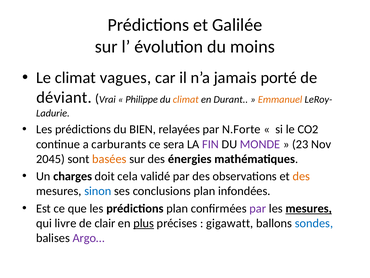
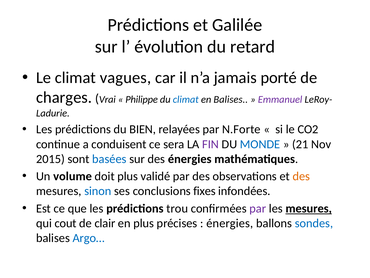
moins: moins -> retard (253, 47)
déviant: déviant -> charges (64, 97)
climat colour: orange -> blue (186, 99)
en Durant: Durant -> Balises (231, 99)
Emmanuel colour: orange -> purple (280, 99)
carburants: carburants -> conduisent (119, 144)
MONDE colour: purple -> blue (260, 144)
23: 23 -> 21 (300, 144)
2045: 2045 -> 2015 (50, 159)
basées colour: orange -> blue (109, 159)
charges: charges -> volume (73, 176)
doit cela: cela -> plus (128, 176)
conclusions plan: plan -> fixes (205, 191)
prédictions plan: plan -> trou (177, 208)
livre: livre -> cout (66, 223)
plus underline: present -> none (144, 223)
gigawatt: gigawatt -> énergies (230, 223)
Argo… colour: purple -> blue (89, 238)
